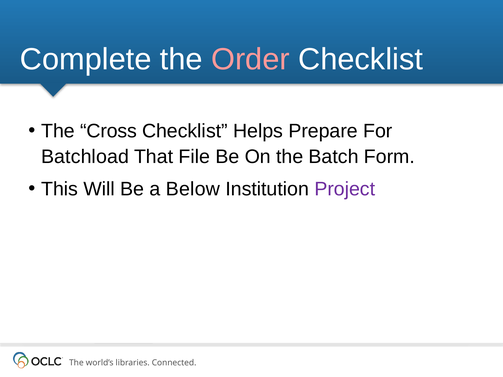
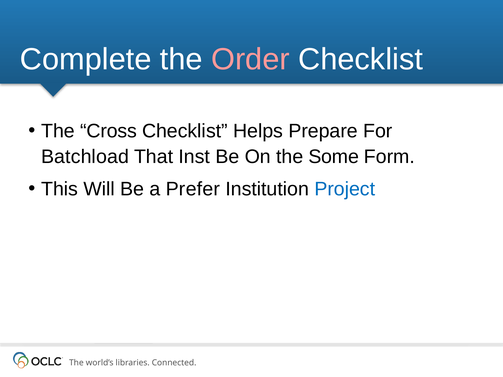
File: File -> Inst (194, 157)
Batch: Batch -> Some (334, 157)
Below: Below -> Prefer (193, 189)
Project colour: purple -> blue (345, 189)
